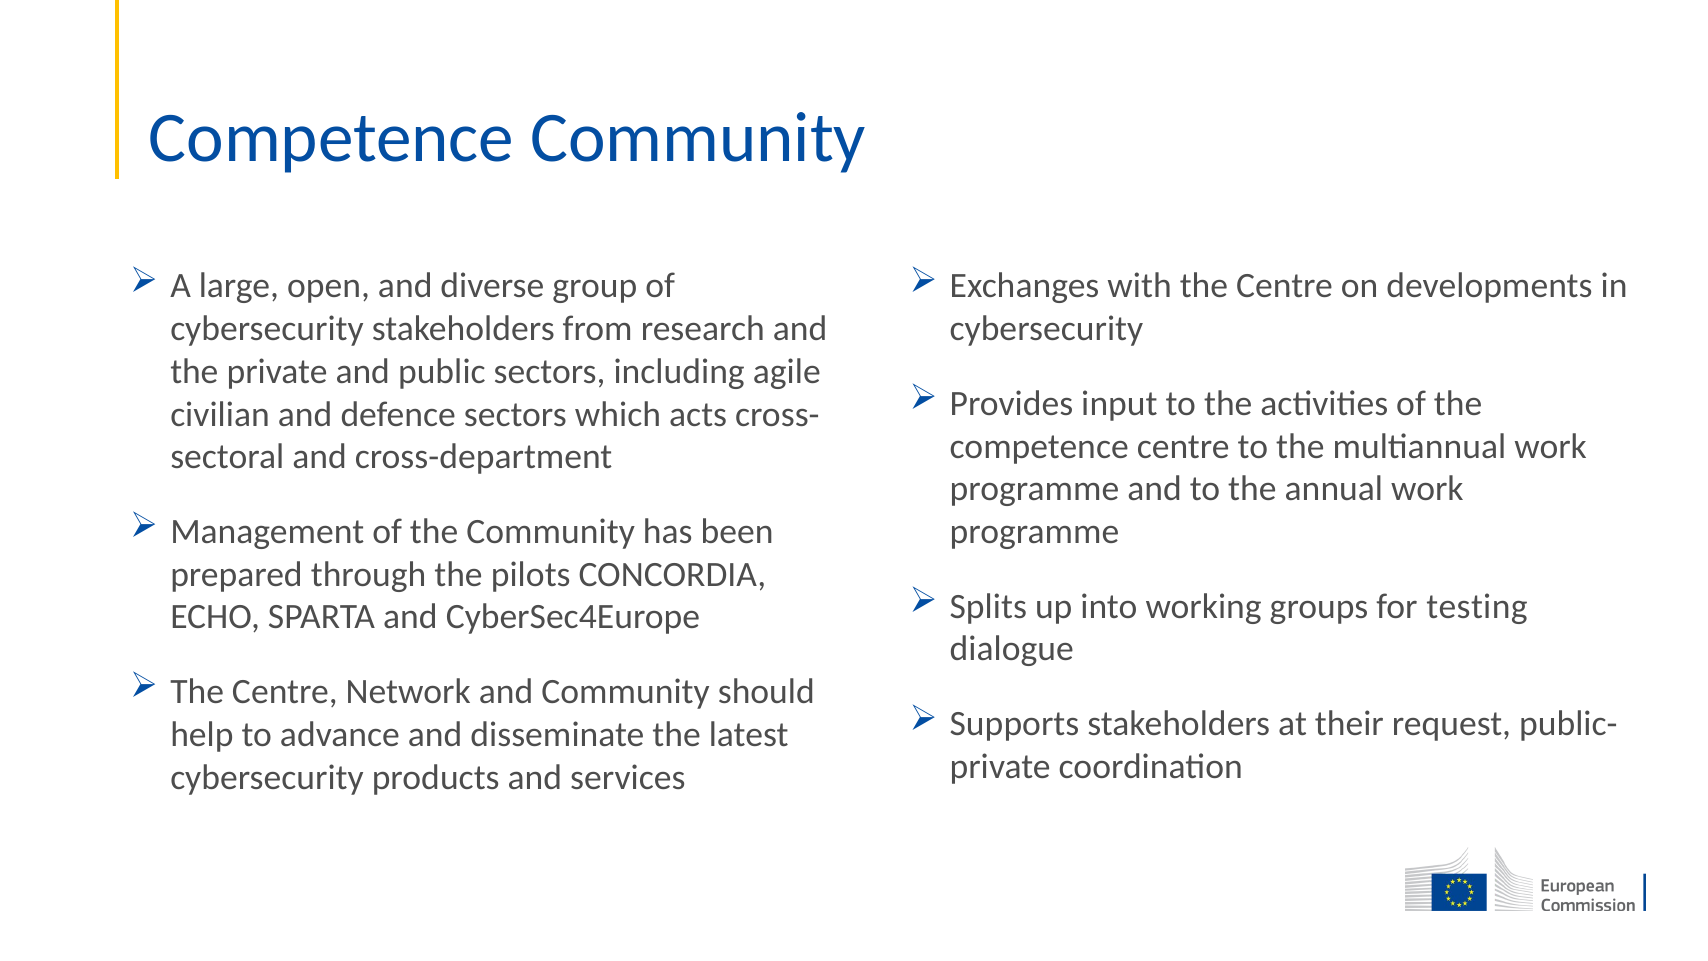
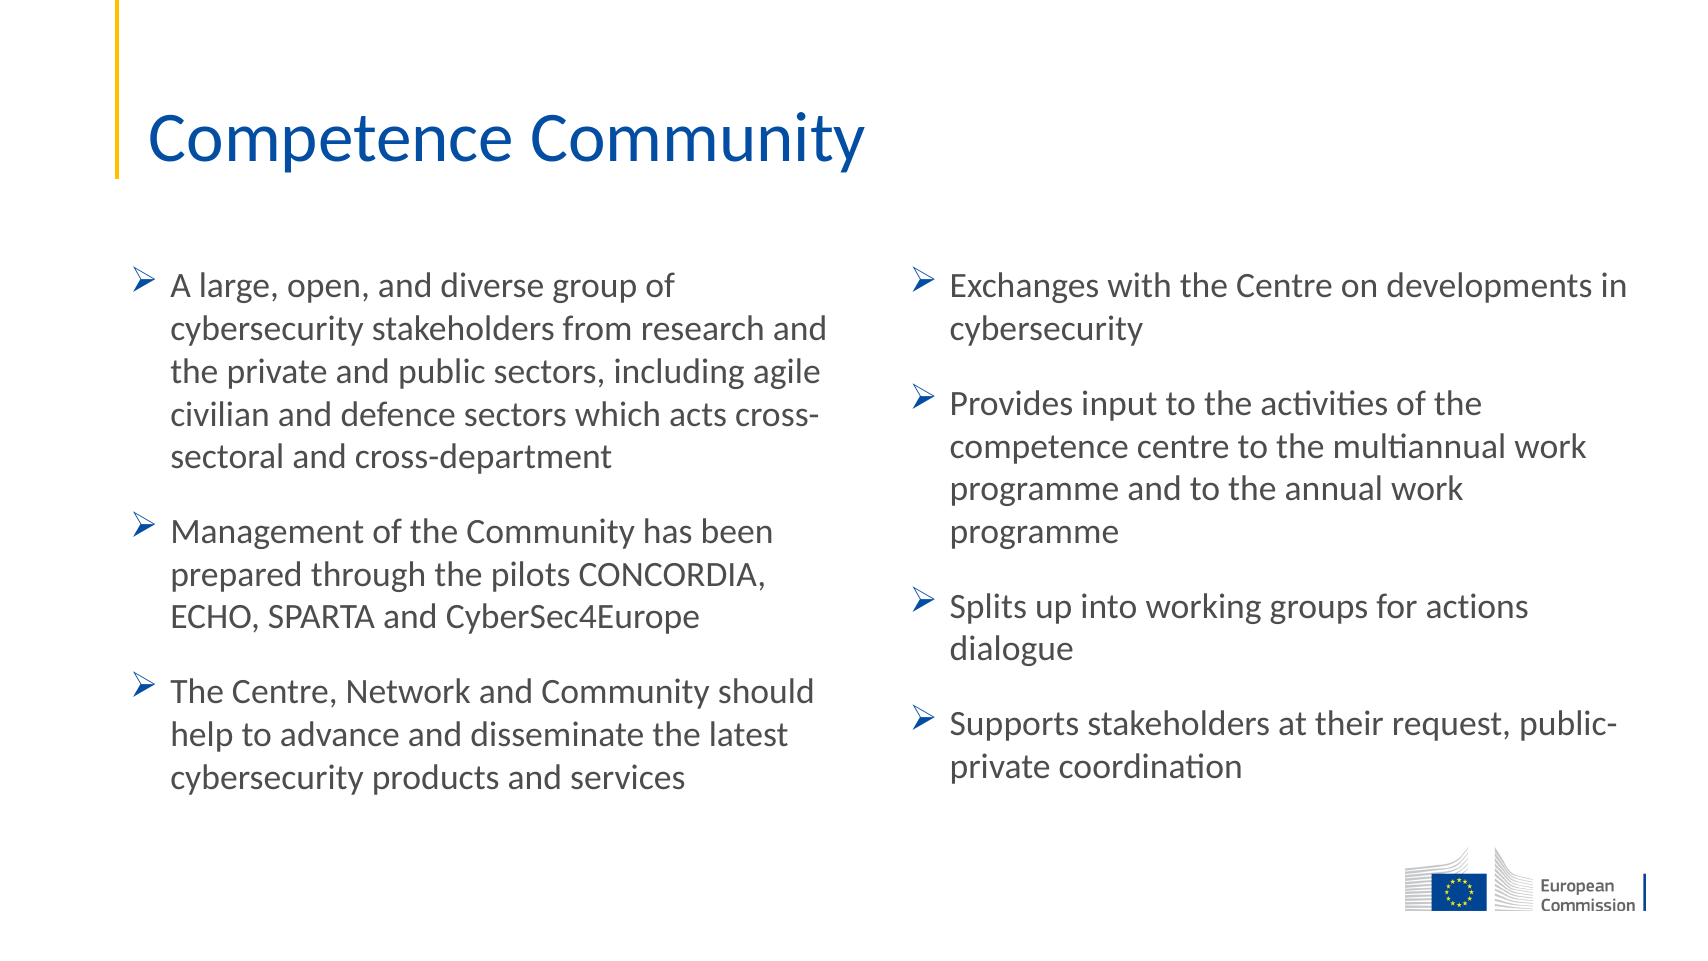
testing: testing -> actions (1477, 606)
